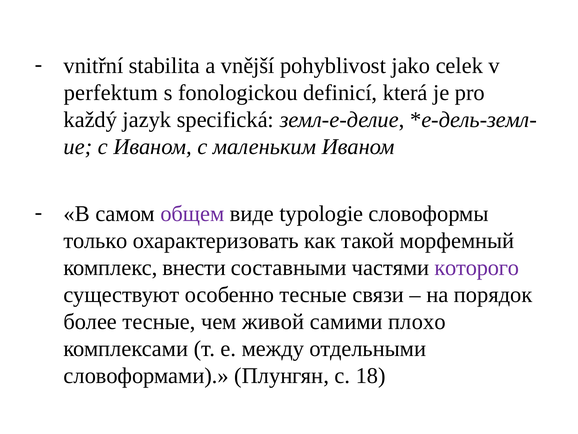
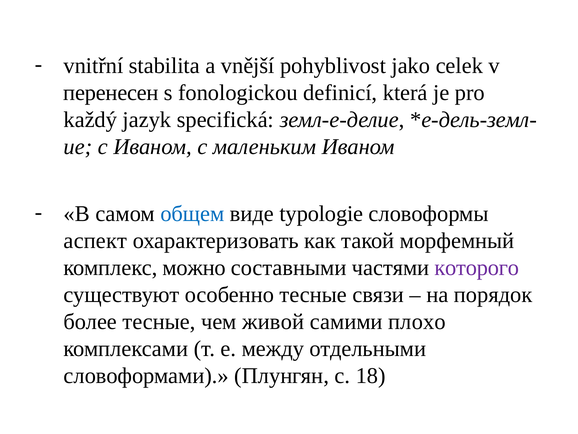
perfektum: perfektum -> перенесен (111, 93)
общем colour: purple -> blue (192, 213)
только: только -> аспект (95, 240)
внести: внести -> можно (194, 267)
